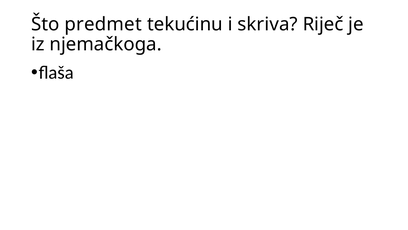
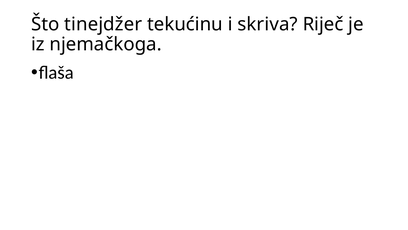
predmet: predmet -> tinejdžer (103, 24)
